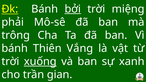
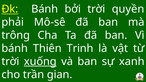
bởi underline: present -> none (73, 9)
miệng: miệng -> quyền (128, 9)
Vắng: Vắng -> Trinh (80, 48)
